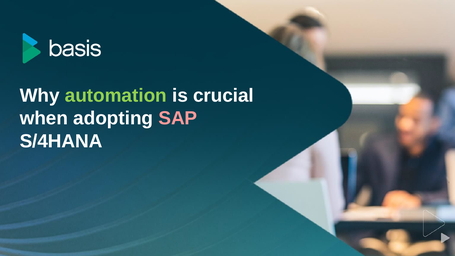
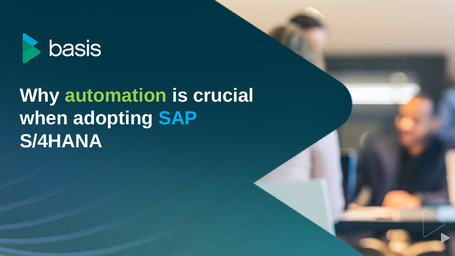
SAP colour: pink -> light blue (178, 118)
